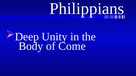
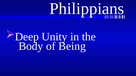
Come: Come -> Being (72, 46)
